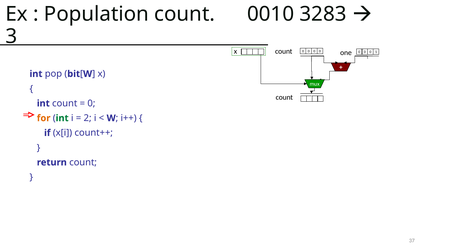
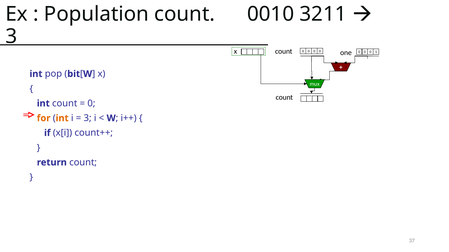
3283: 3283 -> 3211 (323, 14)
int colour: green -> orange (62, 118)
2: 2 -> 3 (88, 118)
